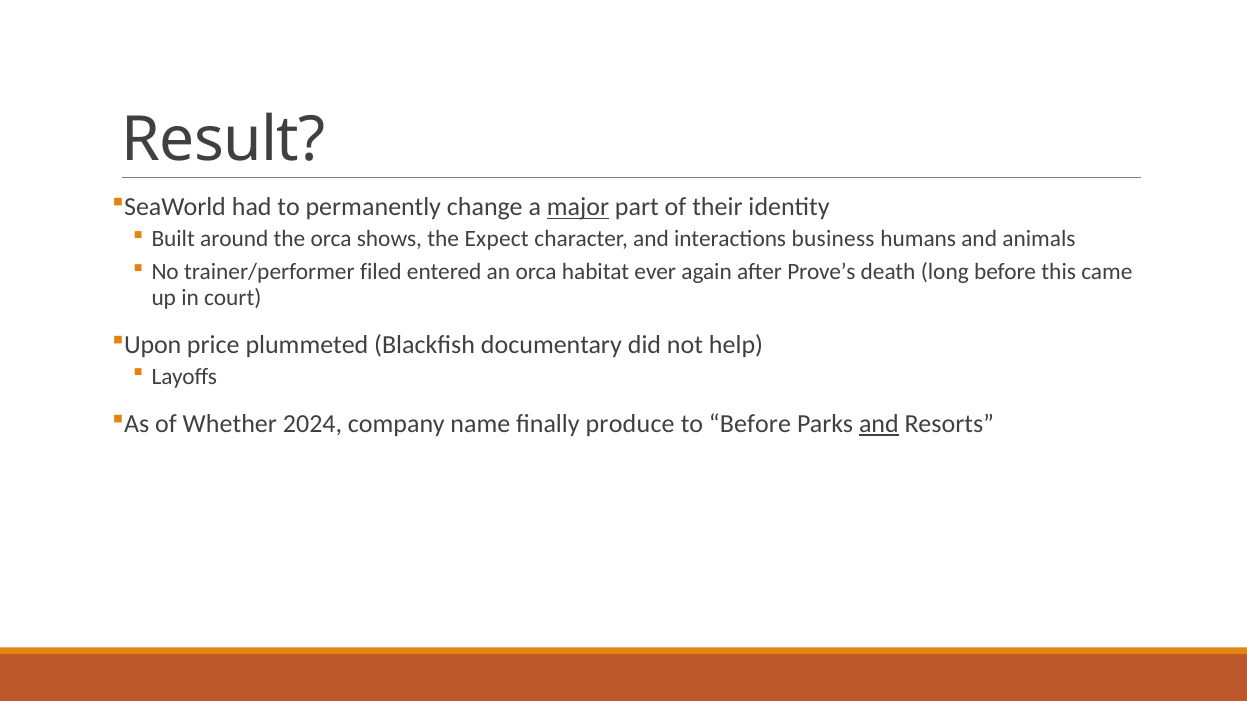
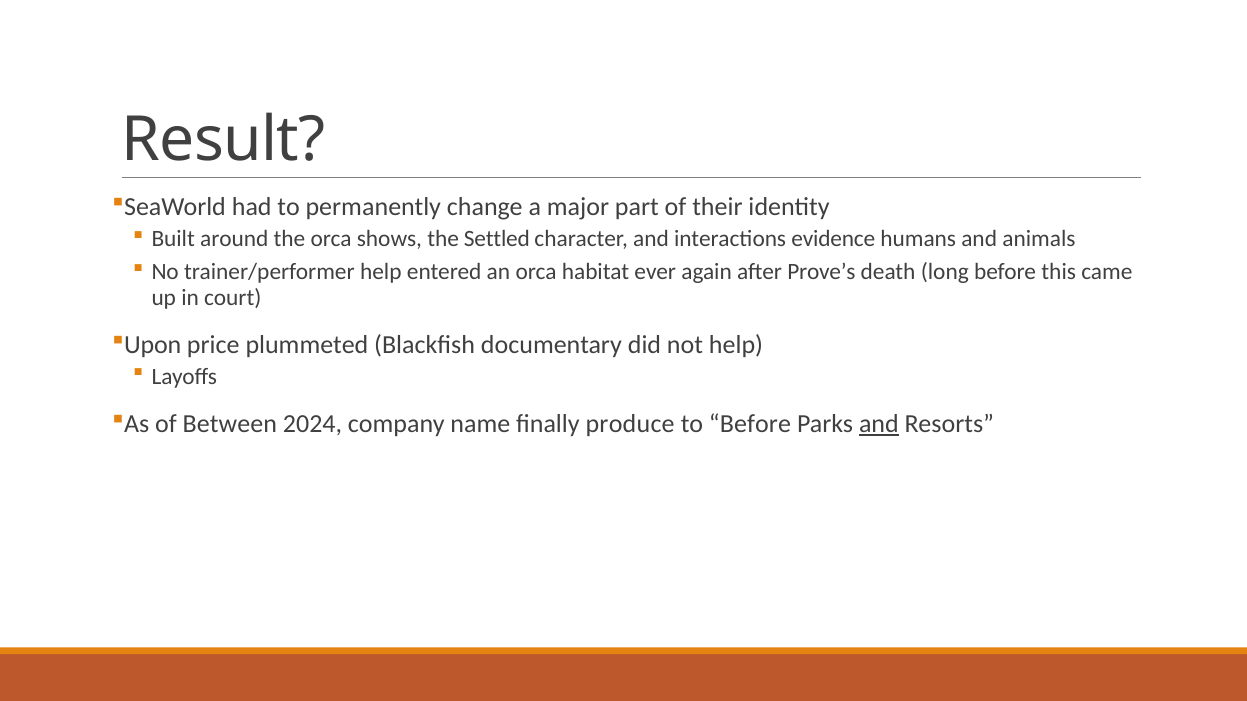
major underline: present -> none (578, 207)
Expect: Expect -> Settled (497, 239)
business: business -> evidence (833, 239)
trainer/performer filed: filed -> help (381, 272)
Whether: Whether -> Between (230, 424)
